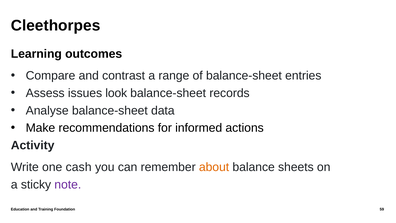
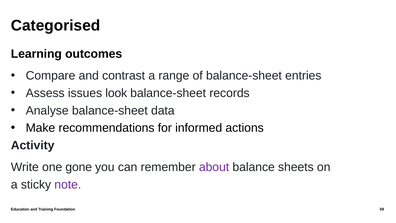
Cleethorpes: Cleethorpes -> Categorised (56, 26)
cash: cash -> gone (79, 167)
about colour: orange -> purple (214, 167)
